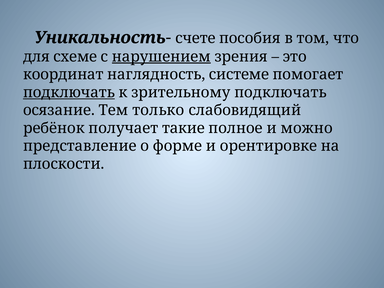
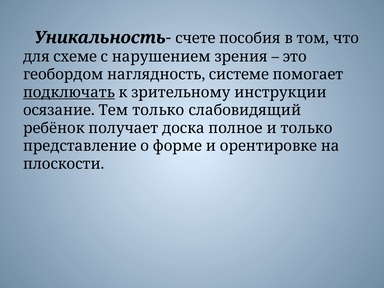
нарушением underline: present -> none (161, 57)
координат: координат -> геобордом (63, 75)
зрительному подключать: подключать -> инструкции (280, 92)
такие: такие -> доска (183, 128)
и можно: можно -> только (307, 128)
